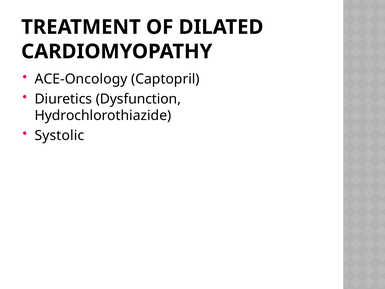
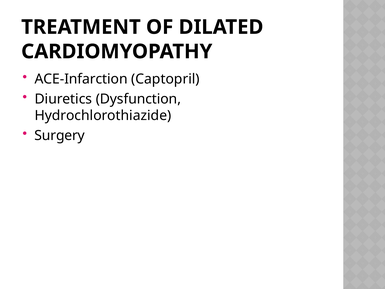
ACE-Oncology: ACE-Oncology -> ACE-Infarction (81, 79)
Systolic: Systolic -> Surgery (60, 135)
